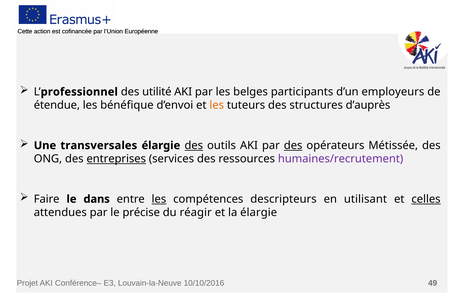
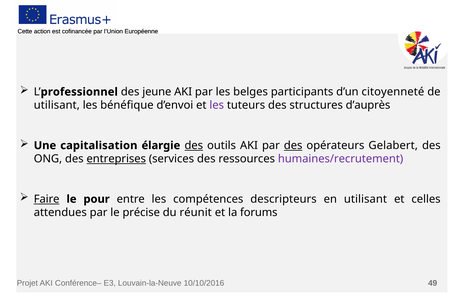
utilité: utilité -> jeune (157, 92)
employeurs: employeurs -> citoyenneté (393, 92)
étendue: étendue -> utilisant (57, 106)
les colour: orange -> purple (217, 106)
transversales: transversales -> capitalisation (99, 146)
Métissée: Métissée -> Gelabert (393, 146)
Faire underline: none -> present (47, 200)
dans: dans -> pour (97, 200)
les underline: present -> none (159, 200)
celles underline: present -> none (426, 200)
réagir: réagir -> réunit (196, 213)
la élargie: élargie -> forums (259, 213)
